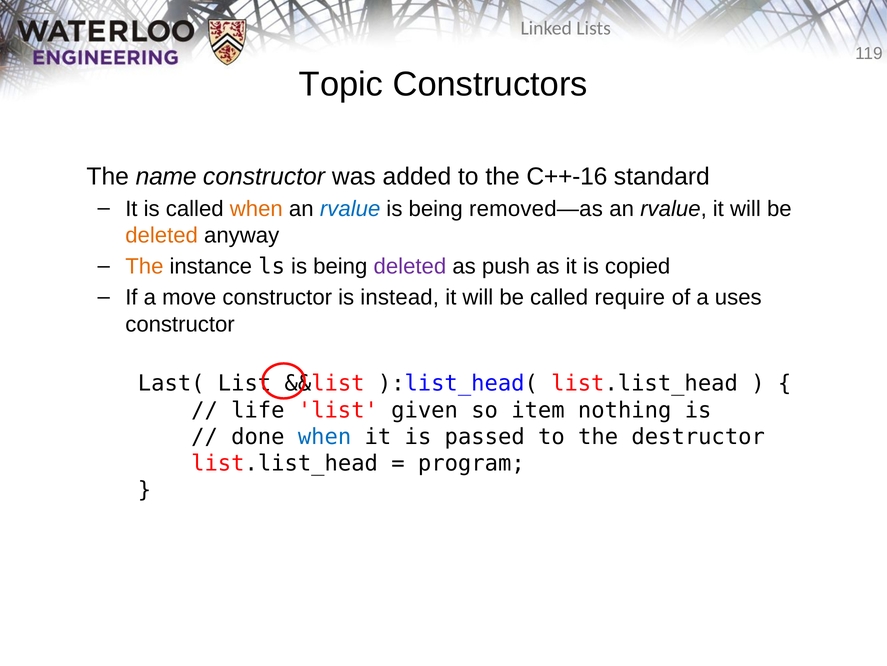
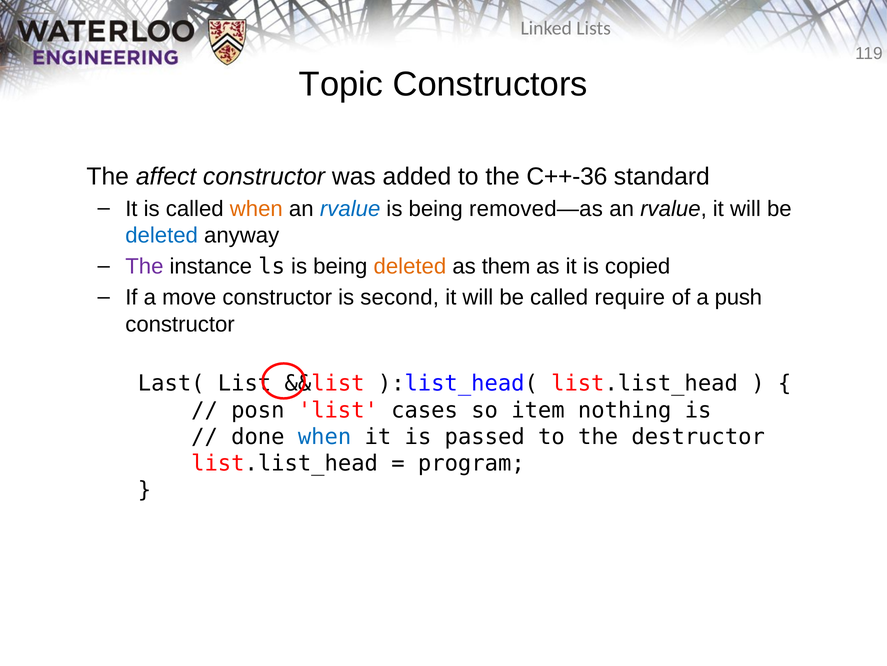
name: name -> affect (166, 176)
C++-16: C++-16 -> C++-36 (567, 176)
deleted colour: orange -> blue (162, 235)
The colour: orange -> purple (144, 266)
deleted colour: purple -> orange (410, 266)
push: push -> them (506, 266)
instead: instead -> second (400, 297)
uses: uses -> push (738, 297)
life: life -> posn (258, 410)
given: given -> cases (425, 410)
